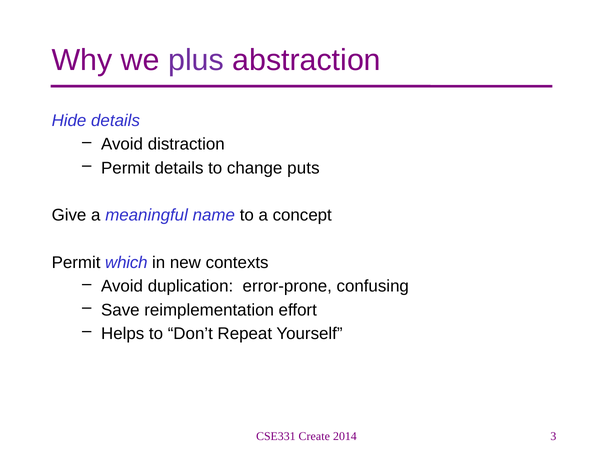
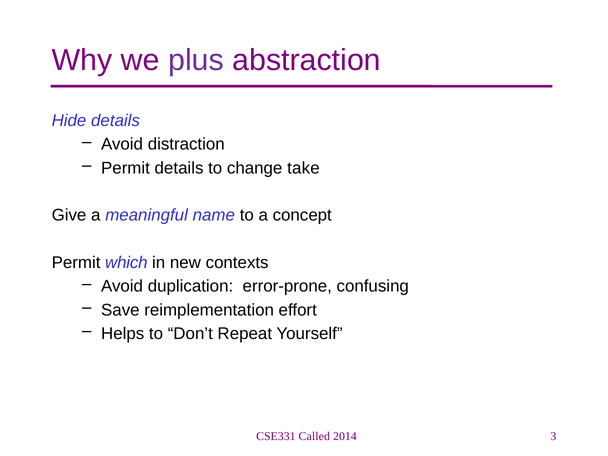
puts: puts -> take (303, 168)
Create: Create -> Called (314, 437)
